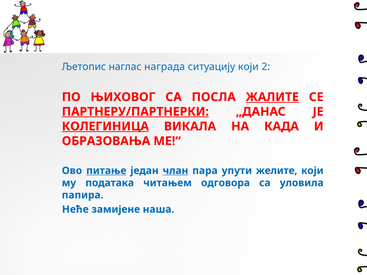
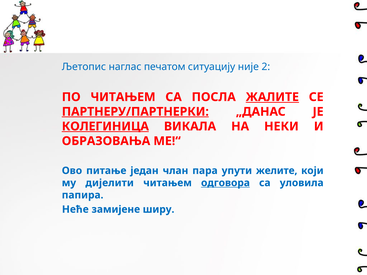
награда: награда -> печатом (165, 67)
ситуацију који: који -> није (248, 67)
ПО ЊИХОВОГ: ЊИХОВОГ -> ЧИТАЊЕМ (123, 97)
КАДА: КАДА -> НЕКИ (281, 126)
питање underline: present -> none (106, 171)
члан underline: present -> none (175, 171)
података: података -> дијелити (110, 183)
одговора underline: none -> present (225, 183)
наша: наша -> ширу (159, 210)
